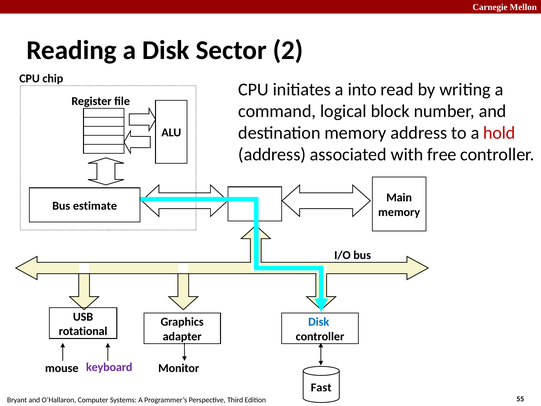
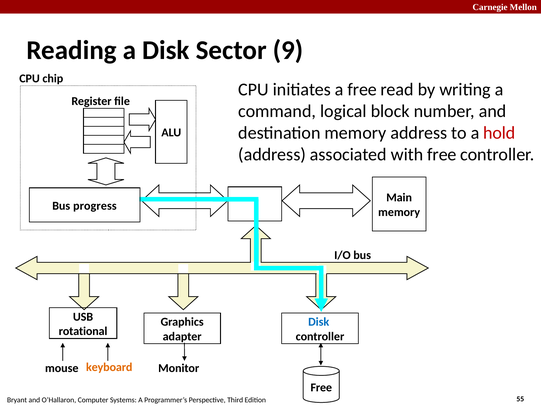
2: 2 -> 9 (288, 50)
a into: into -> free (362, 89)
estimate: estimate -> progress (95, 206)
keyboard colour: purple -> orange (109, 367)
Fast: Fast -> Free (321, 387)
